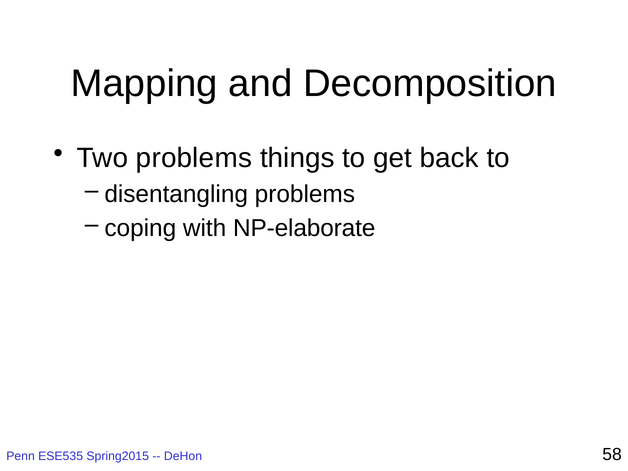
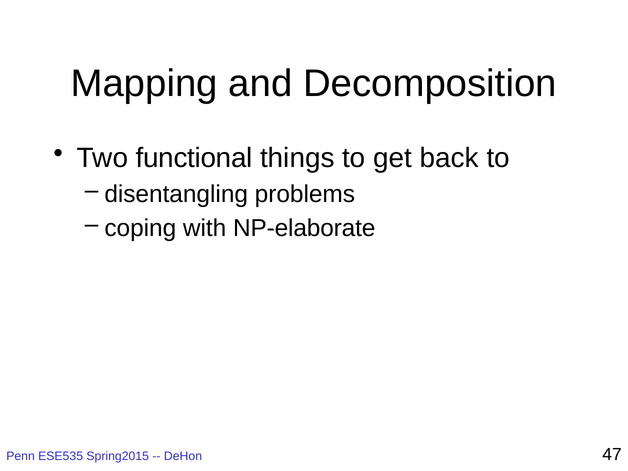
Two problems: problems -> functional (194, 158)
58: 58 -> 47 (612, 454)
